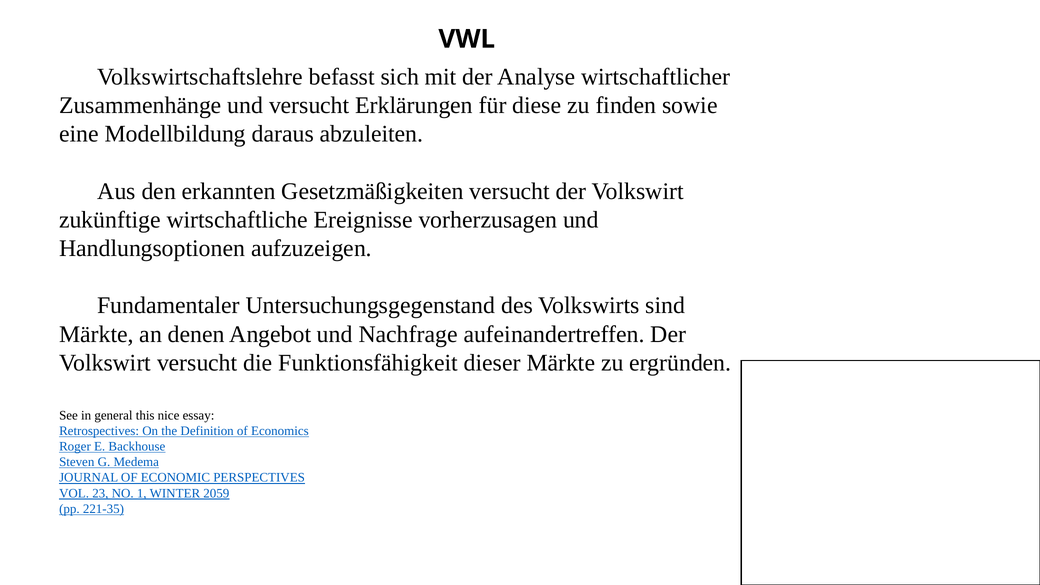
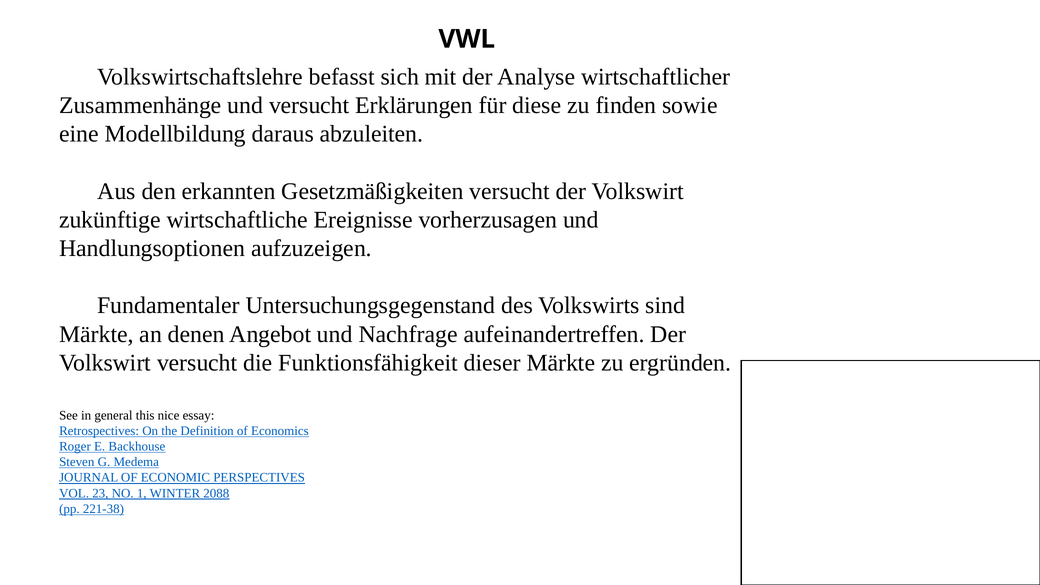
2059: 2059 -> 2088 (216, 493)
221-35: 221-35 -> 221-38 (103, 509)
